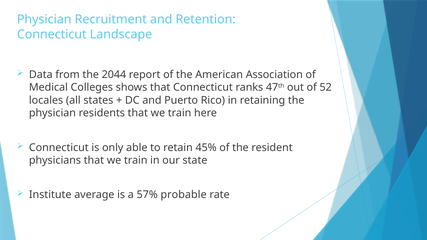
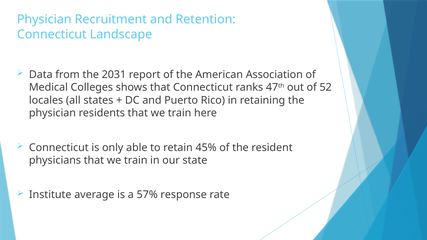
2044: 2044 -> 2031 (114, 75)
probable: probable -> response (184, 195)
